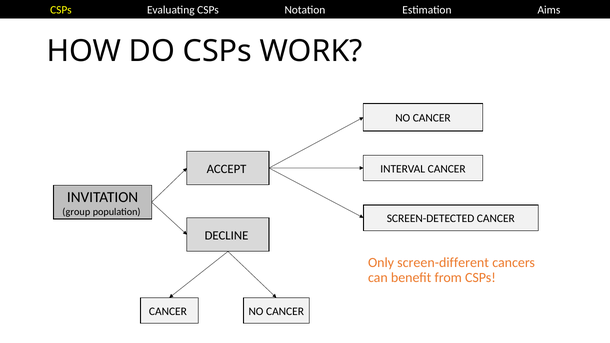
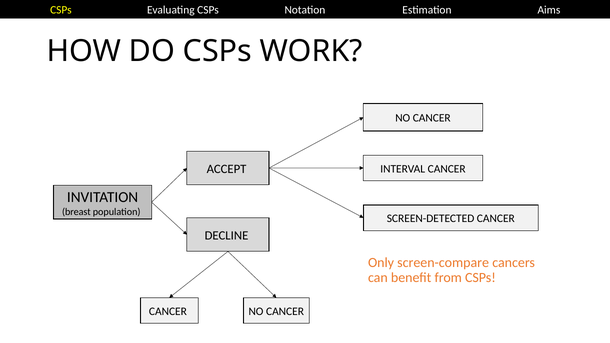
group: group -> breast (76, 212)
screen-different: screen-different -> screen-compare (443, 263)
